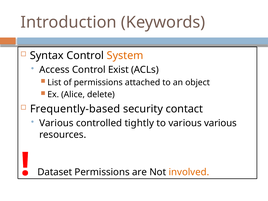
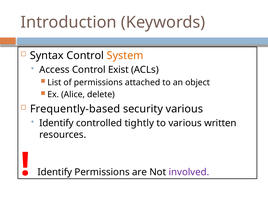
security contact: contact -> various (184, 109)
Various: Various -> Identify (56, 123)
various various: various -> written (220, 123)
Dataset: Dataset -> Identify (55, 172)
involved colour: orange -> purple (189, 172)
